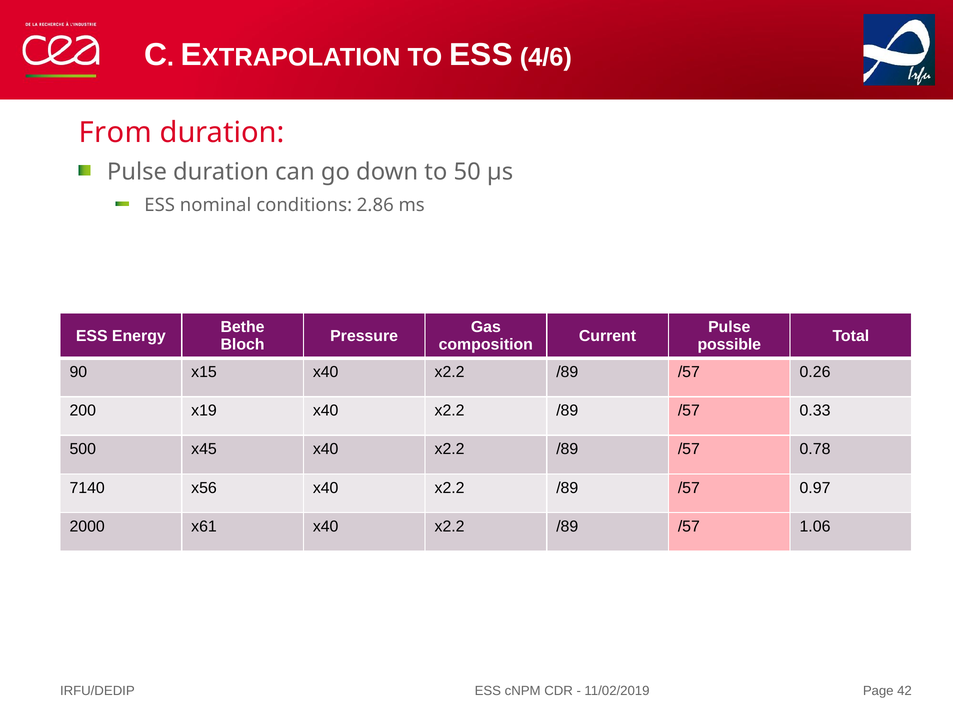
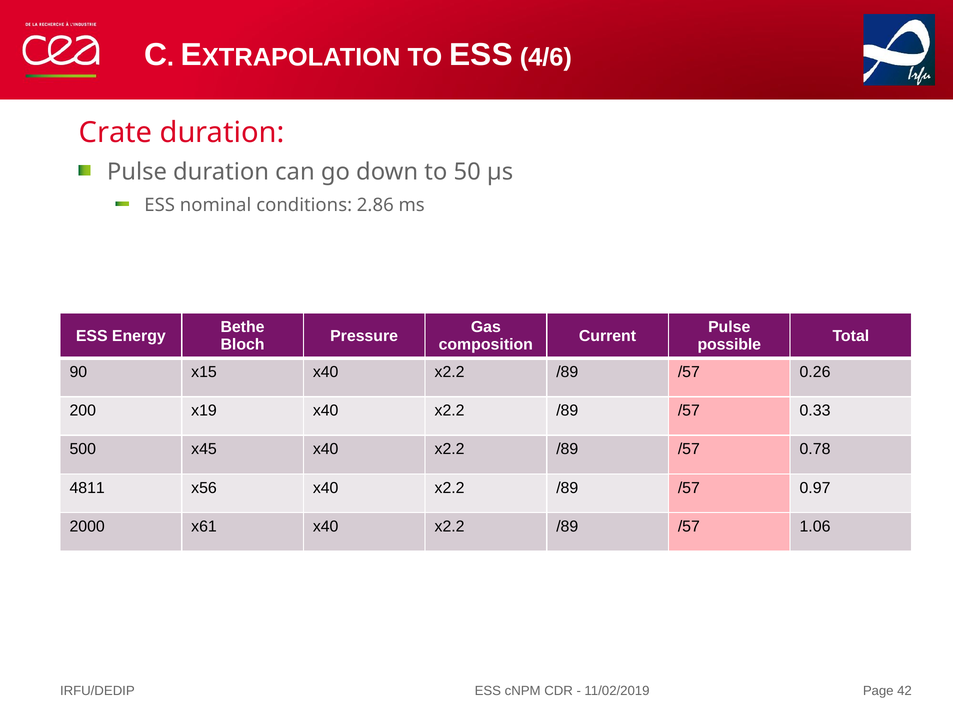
From: From -> Crate (115, 133)
7140: 7140 -> 4811 (87, 488)
